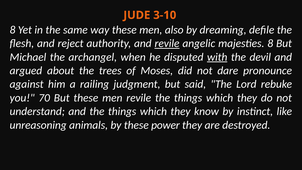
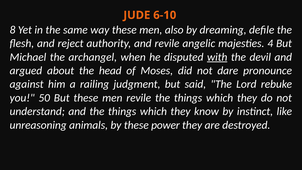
3-10: 3-10 -> 6-10 (165, 15)
revile underline: present -> none (167, 43)
majesties 8: 8 -> 4 (270, 43)
trees: trees -> head (110, 71)
70: 70 -> 50 (44, 98)
